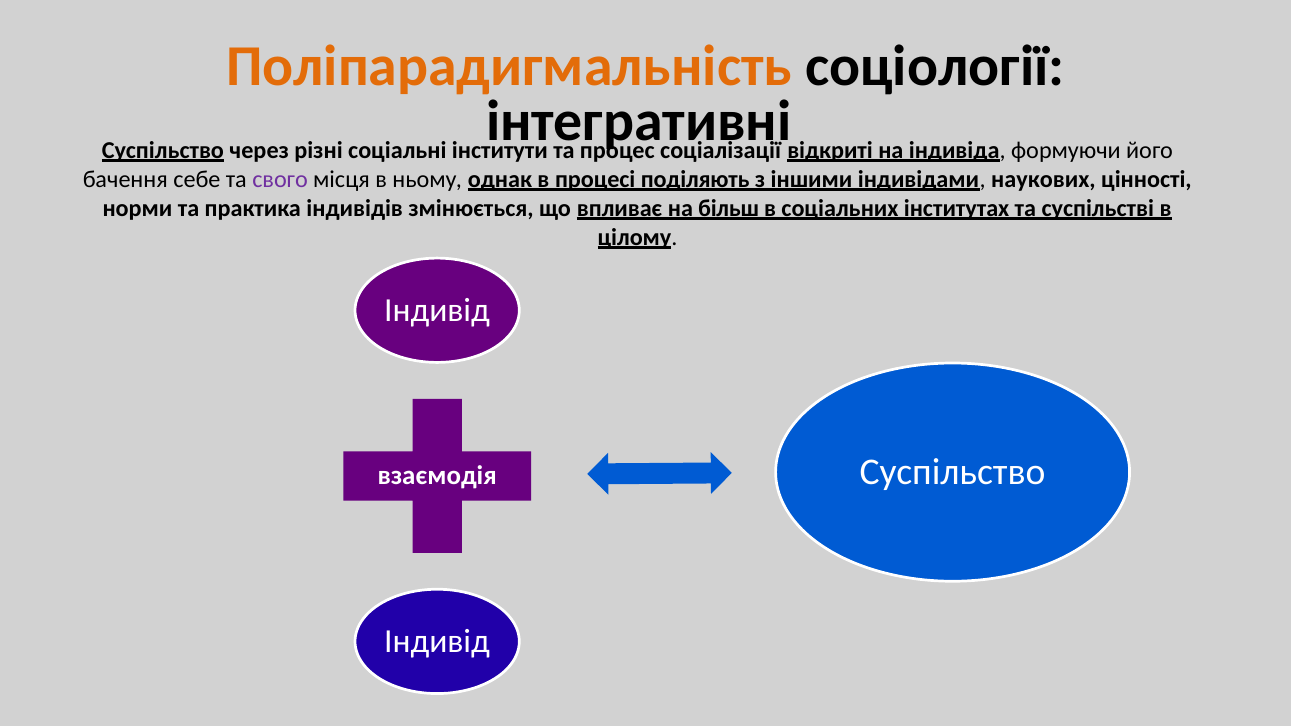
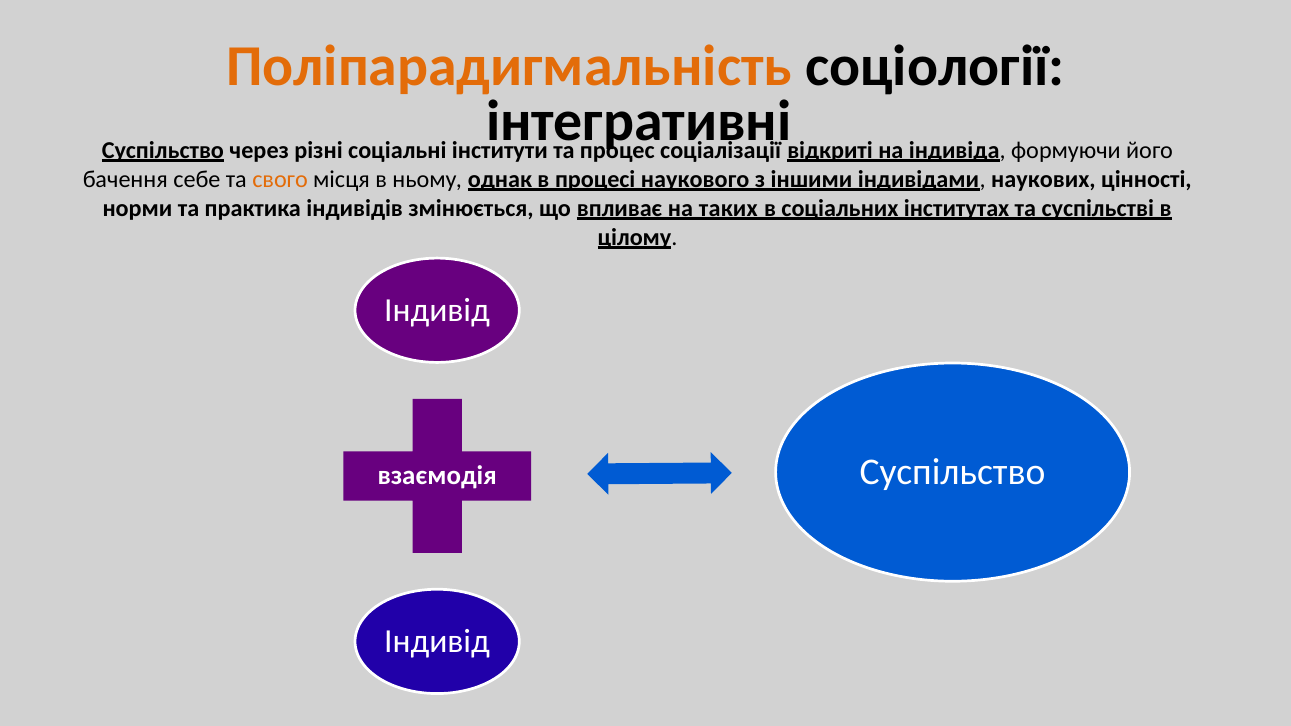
свого colour: purple -> orange (280, 179)
поділяють: поділяють -> наукового (695, 179)
більш: більш -> таких (728, 208)
